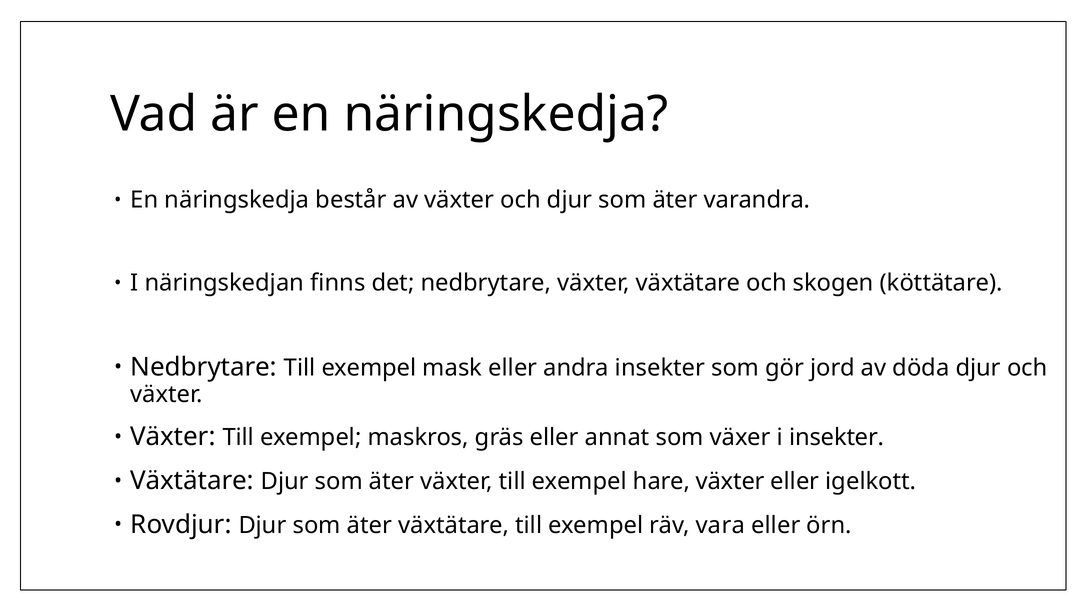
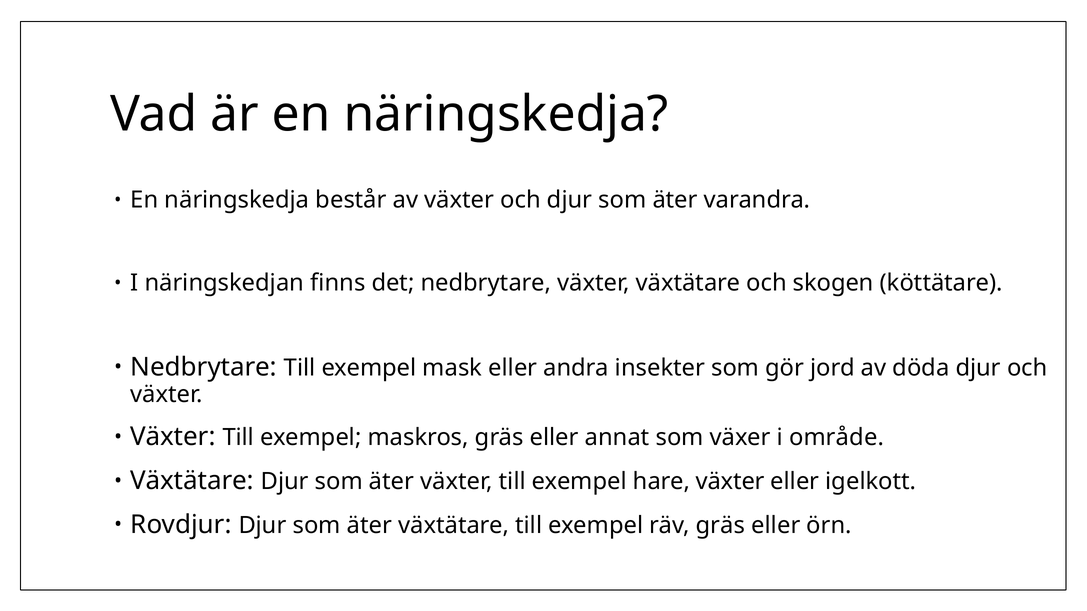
i insekter: insekter -> område (837, 438)
räv vara: vara -> gräs (720, 526)
